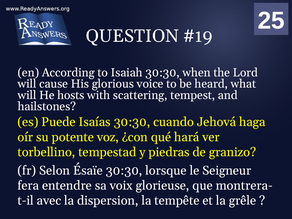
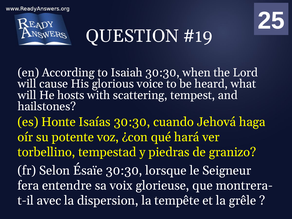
Puede: Puede -> Honte (59, 122)
